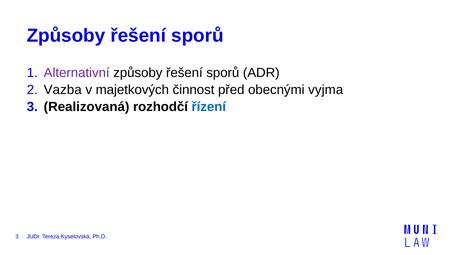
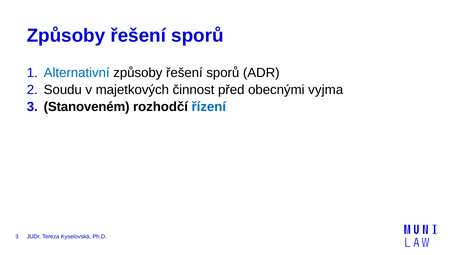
Alternativní colour: purple -> blue (77, 73)
Vazba: Vazba -> Soudu (63, 90)
Realizovaná: Realizovaná -> Stanoveném (87, 107)
